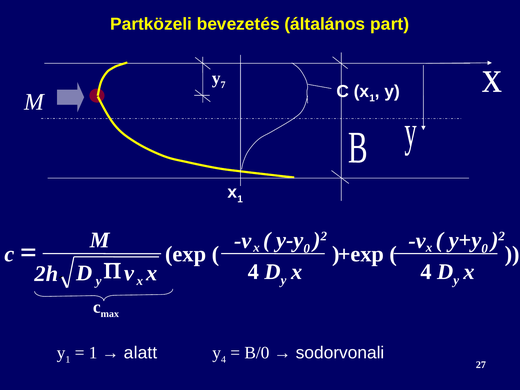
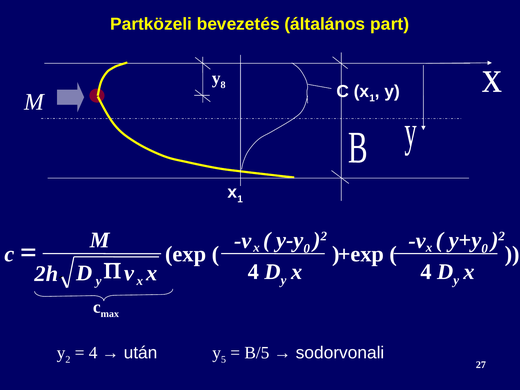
7: 7 -> 8 (223, 85)
y 1: 1 -> 2 (68, 359)
1: 1 -> 4 (93, 353)
alatt: alatt -> után (141, 353)
y 4: 4 -> 5 (223, 359)
B/0: B/0 -> B/5 (257, 353)
